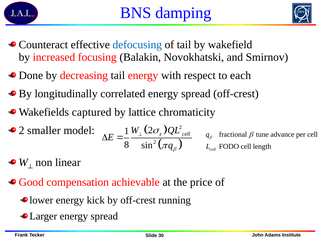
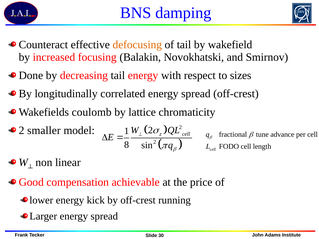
defocusing colour: blue -> orange (137, 45)
each: each -> sizes (241, 76)
captured: captured -> coulomb (92, 112)
